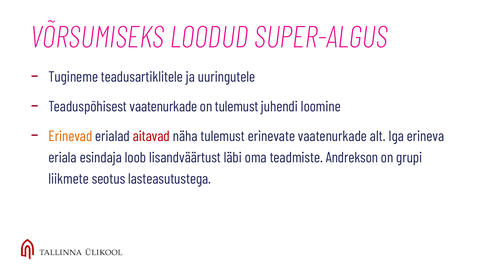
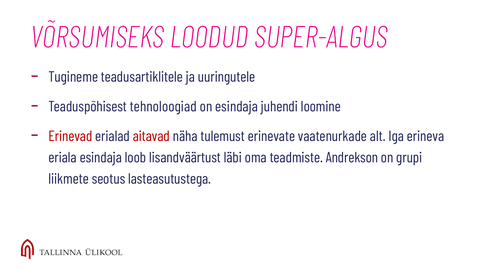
Teaduspõhisest vaatenurkade: vaatenurkade -> tehnoloogiad (163, 106)
on tulemust: tulemust -> esindaja (237, 106)
Erinevad colour: orange -> red (70, 136)
